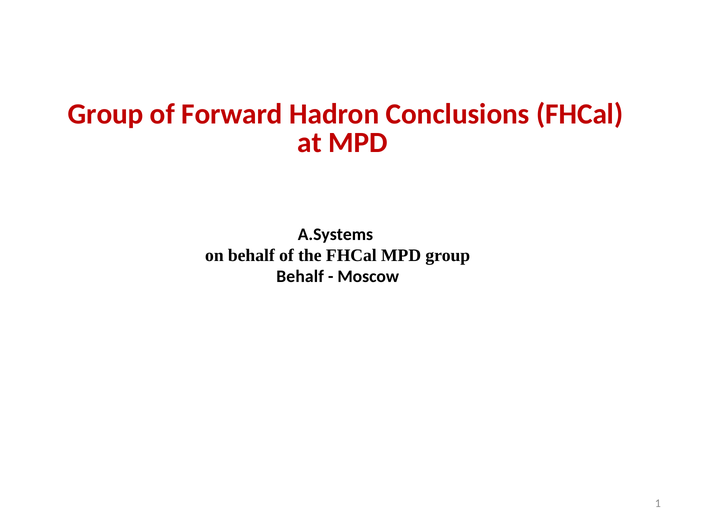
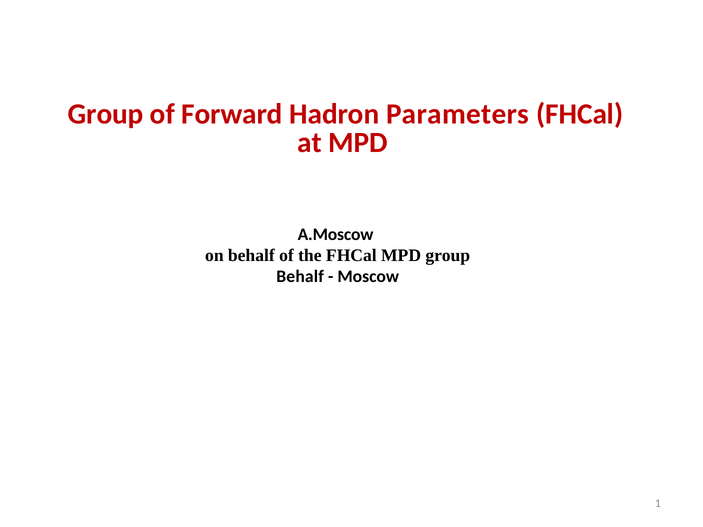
Conclusions: Conclusions -> Parameters (458, 114)
A.Systems: A.Systems -> A.Moscow (336, 235)
